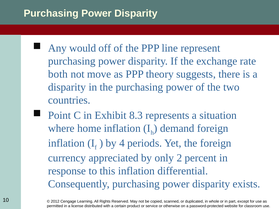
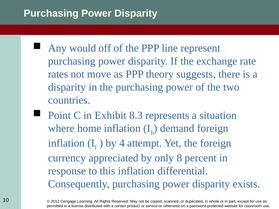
both: both -> rates (58, 74)
periods: periods -> attempt (145, 143)
2: 2 -> 8 (179, 158)
